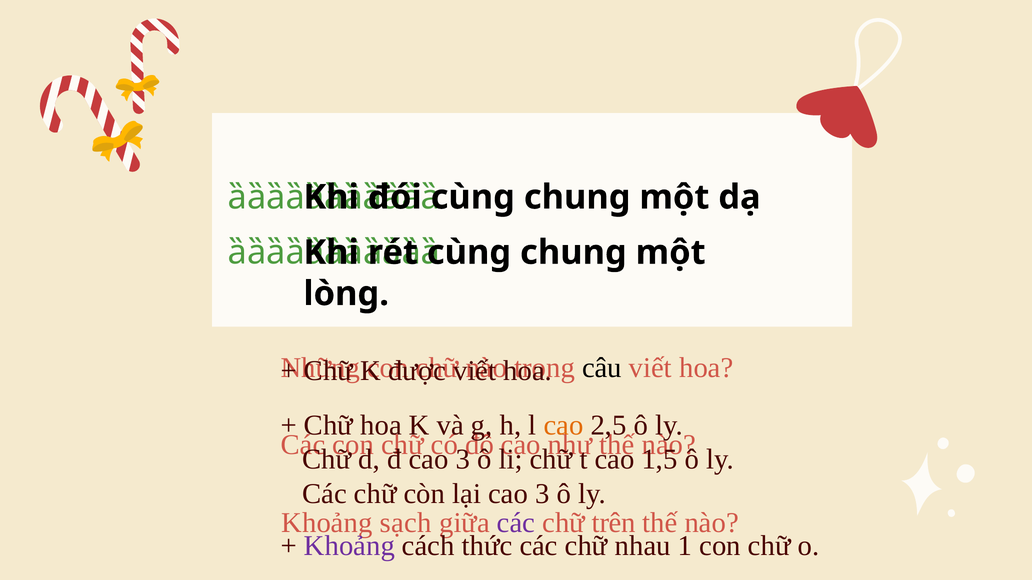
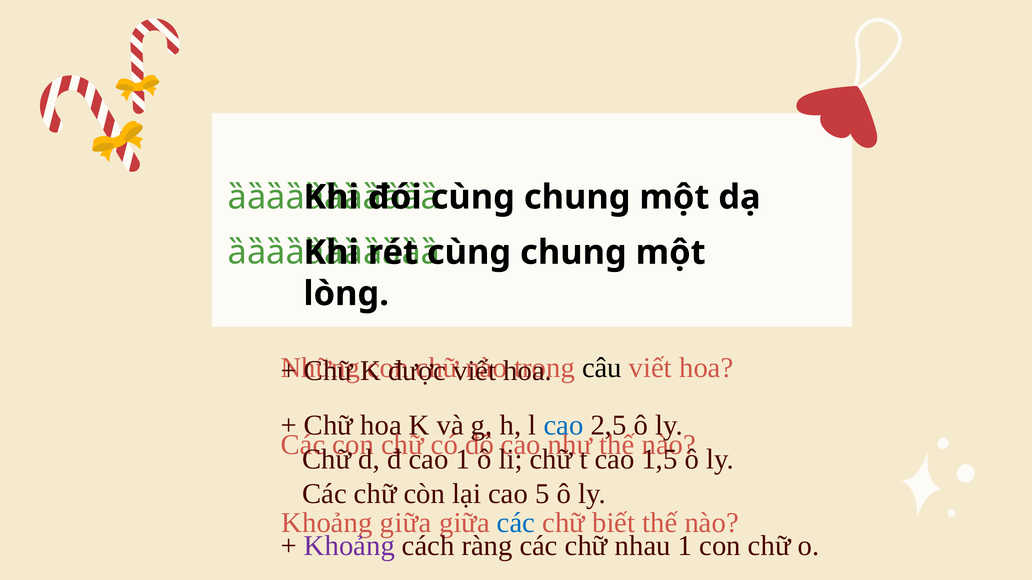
cao colour: orange -> blue (563, 425)
3: 3 -> 1 (463, 460)
lại cao 3: 3 -> 5 (542, 494)
Khoảng sạch: sạch -> giữa (406, 523)
các colour: purple -> blue (516, 523)
trên: trên -> biết (614, 523)
thức: thức -> ràng (487, 546)
